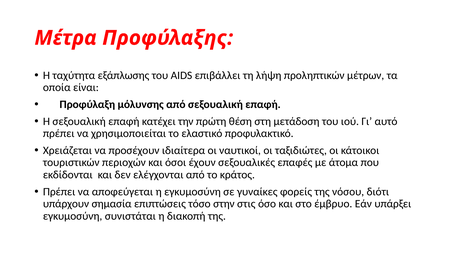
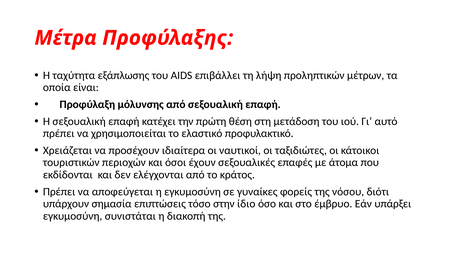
στις: στις -> ίδιο (246, 204)
